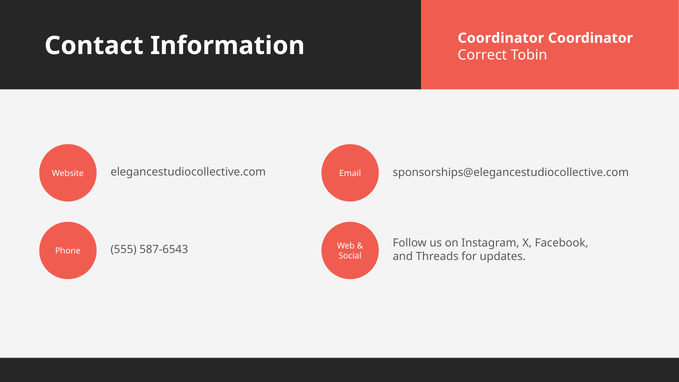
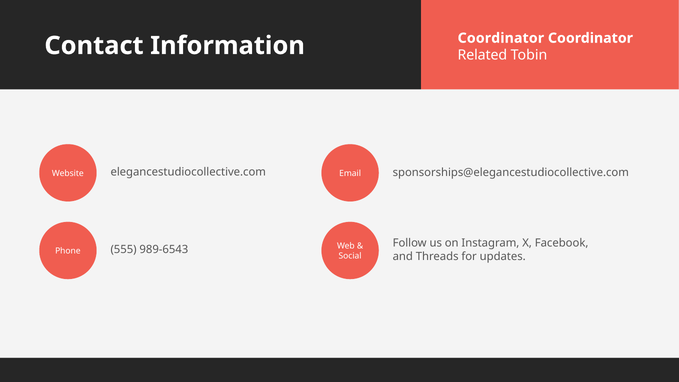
Correct: Correct -> Related (482, 55)
587-6543: 587-6543 -> 989-6543 (164, 250)
